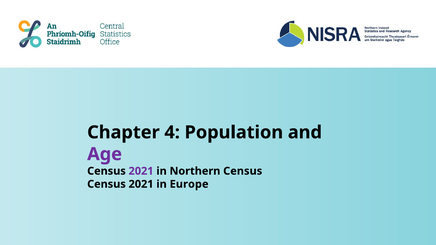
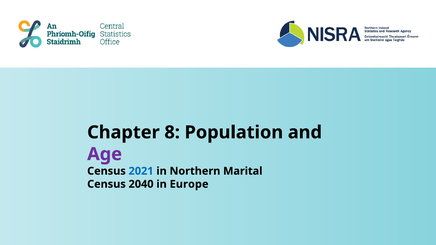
4: 4 -> 8 (172, 133)
2021 colour: purple -> blue (141, 171)
Northern Census: Census -> Marital (243, 171)
2021: 2021 -> 2040 (141, 184)
